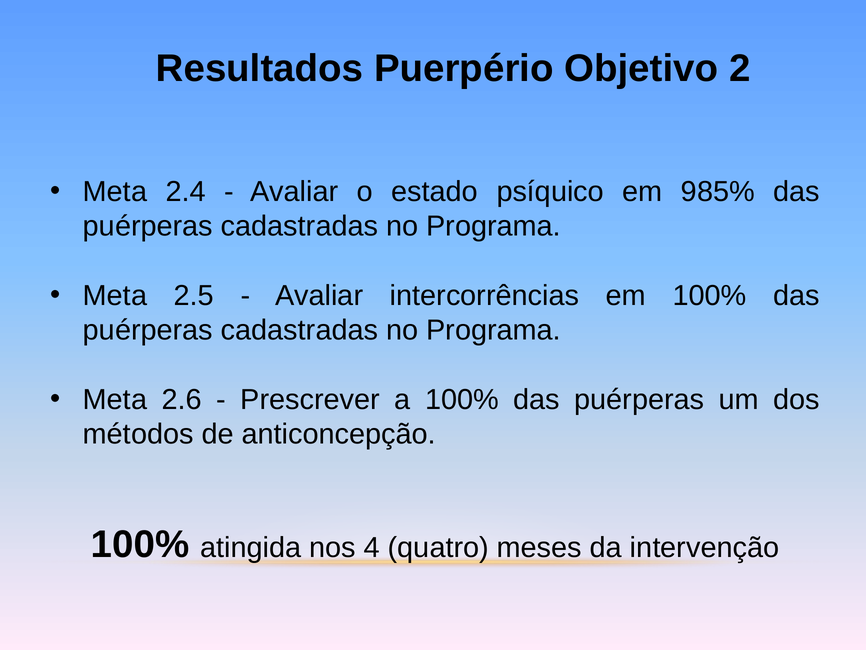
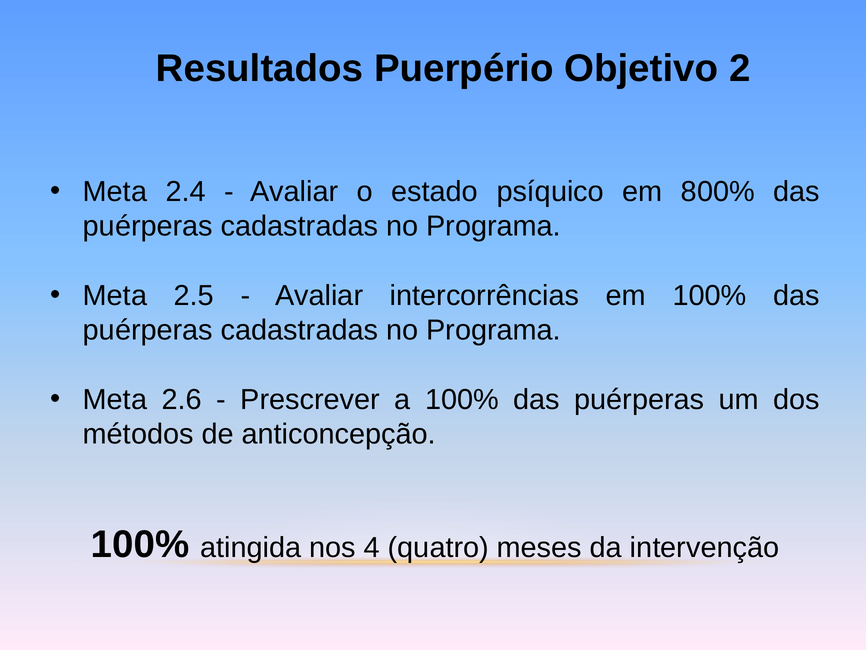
985%: 985% -> 800% (718, 191)
